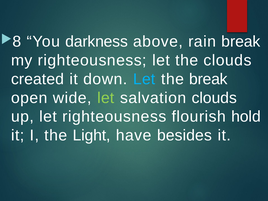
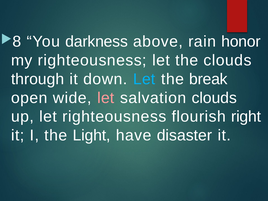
rain break: break -> honor (241, 42)
created: created -> through (38, 79)
let colour: light green -> pink (106, 98)
hold: hold -> right (246, 117)
besides: besides -> disaster (184, 135)
